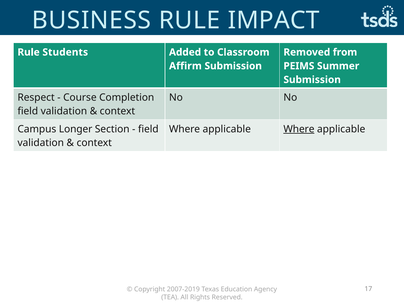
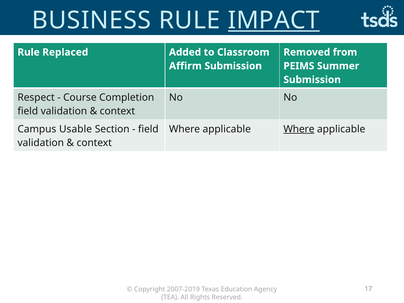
IMPACT underline: none -> present (274, 20)
Students: Students -> Replaced (65, 52)
Longer: Longer -> Usable (76, 129)
